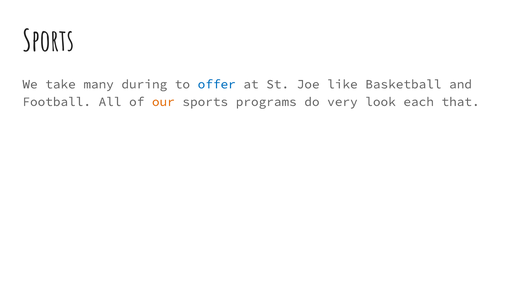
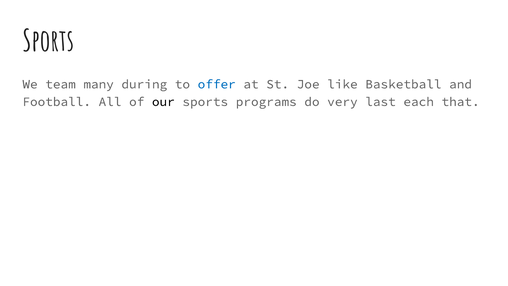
take: take -> team (60, 84)
our colour: orange -> black (163, 102)
look: look -> last (381, 102)
